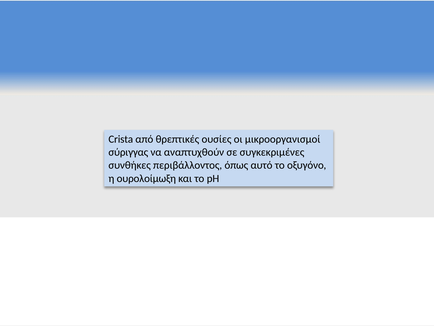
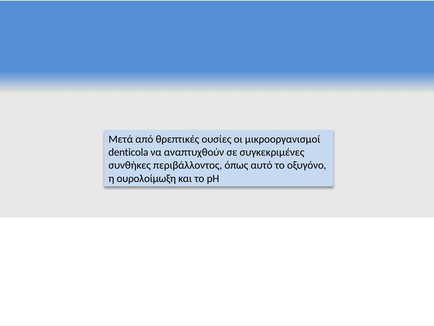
Crista: Crista -> Μετά (121, 139)
σύριγγας: σύριγγας -> denticola (128, 152)
